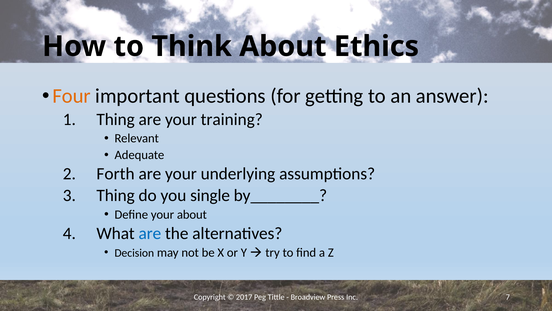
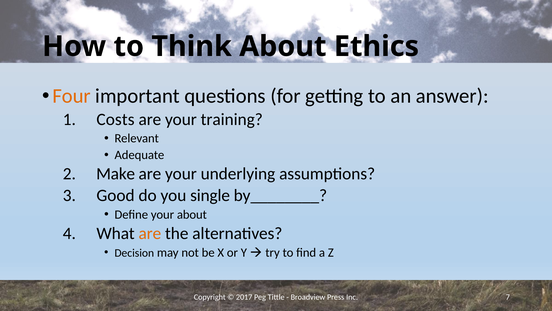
Thing: Thing -> Costs (115, 119)
Forth: Forth -> Make (116, 174)
Thing: Thing -> Good (116, 195)
are colour: blue -> orange (150, 233)
